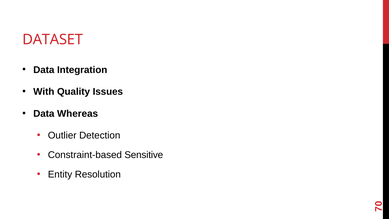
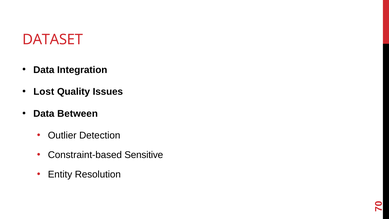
With: With -> Lost (44, 92)
Whereas: Whereas -> Between (78, 113)
